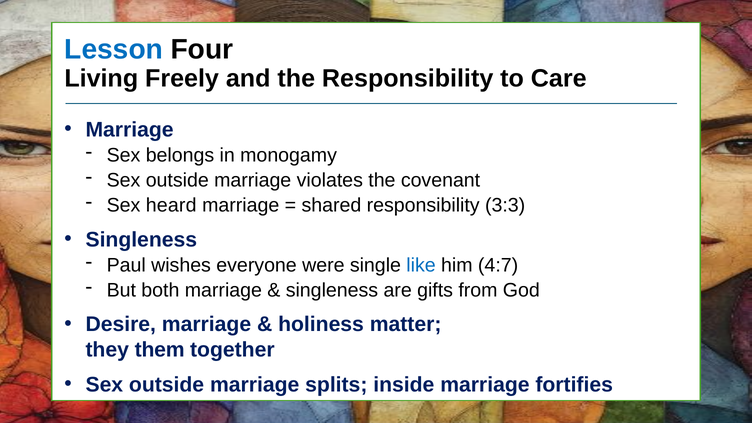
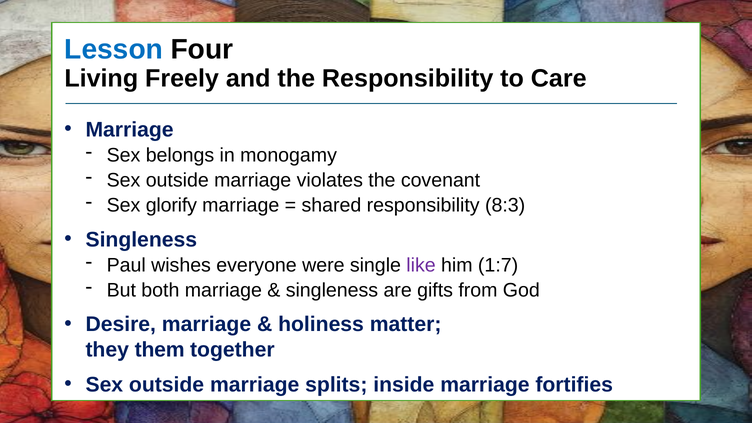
heard: heard -> glorify (171, 205)
3:3: 3:3 -> 8:3 (505, 205)
like colour: blue -> purple (421, 265)
4:7: 4:7 -> 1:7 (498, 265)
